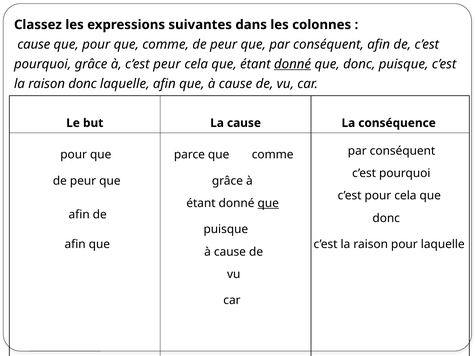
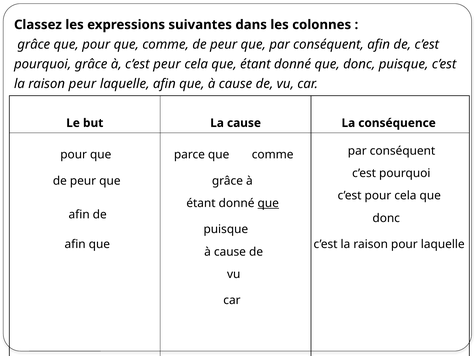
cause: cause -> grâce (34, 44)
donné underline: present -> none (293, 64)
raison donc: donc -> peur (82, 84)
